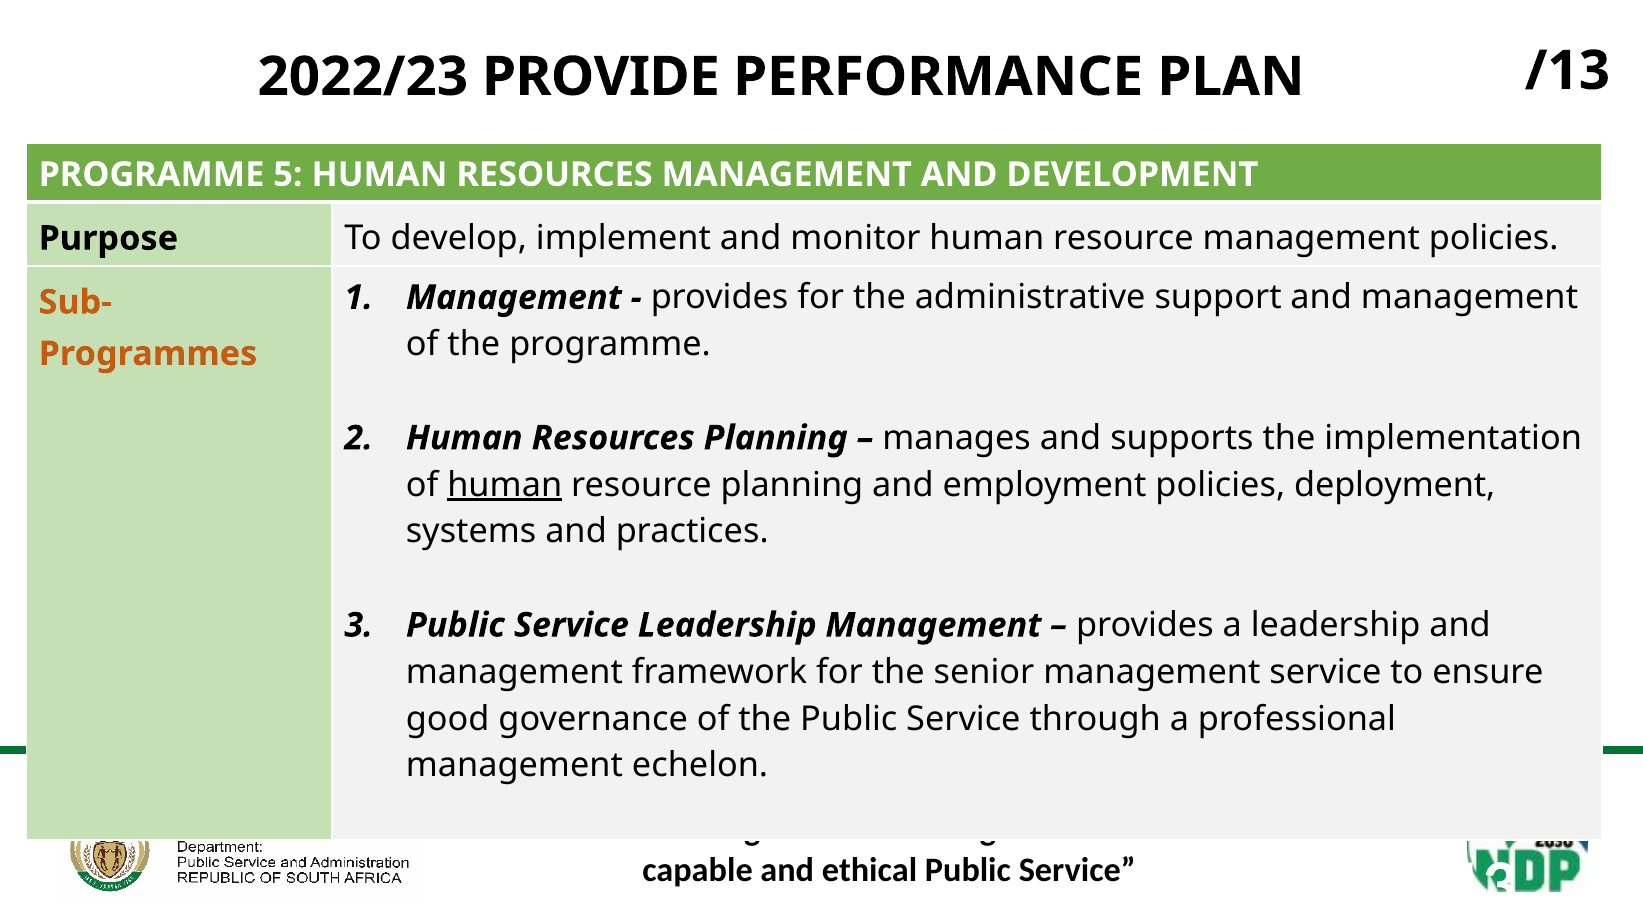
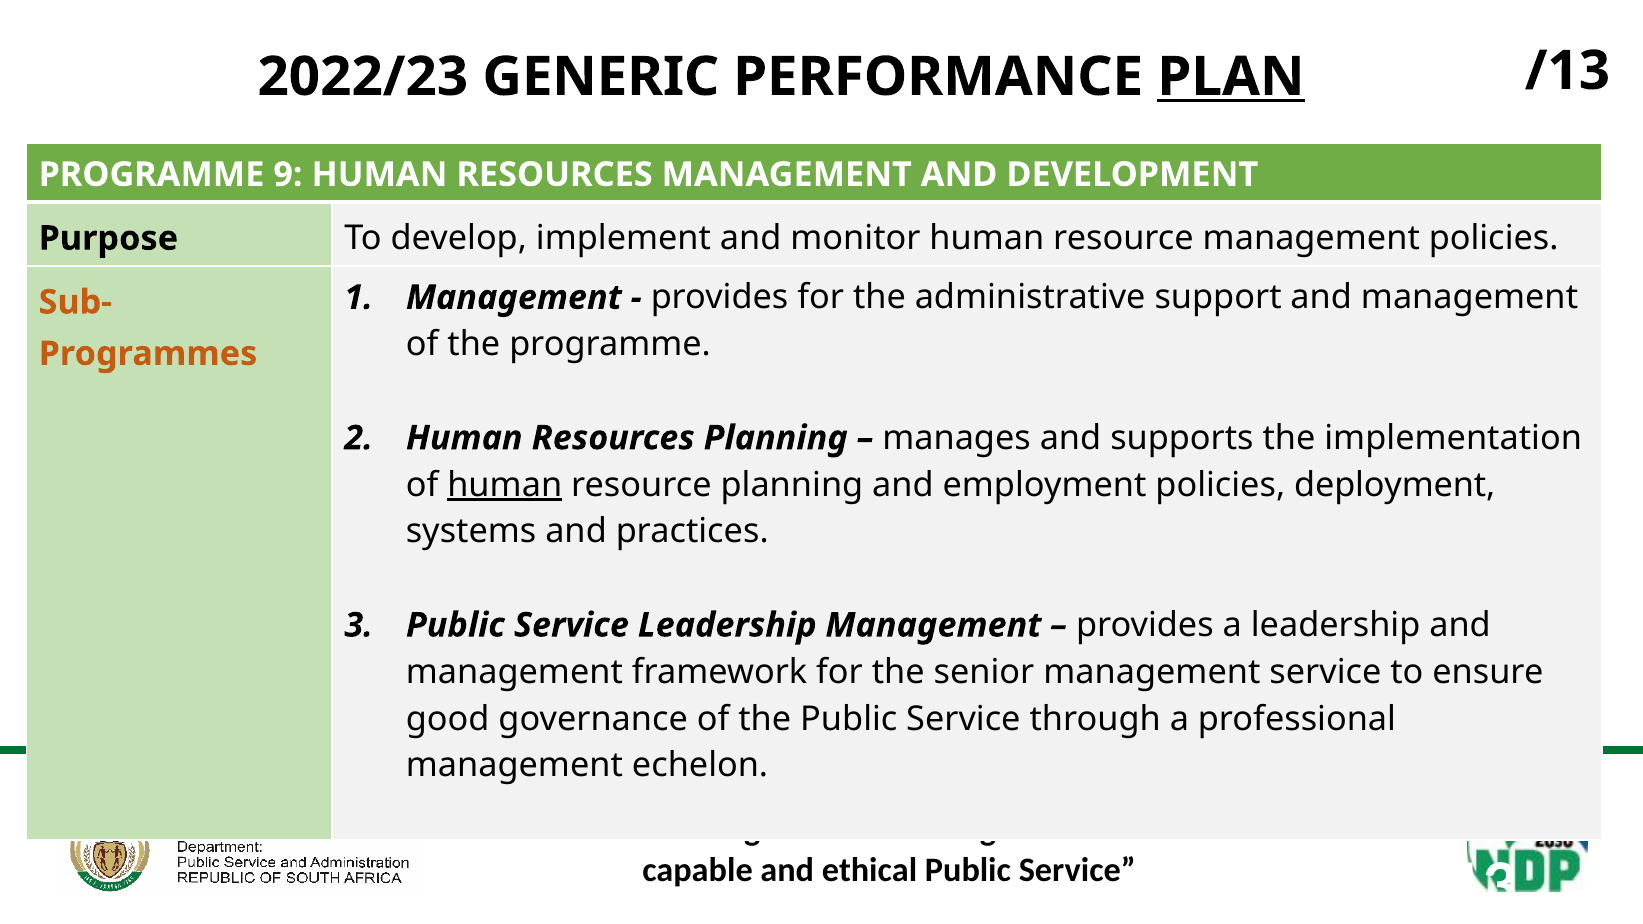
PROVIDE: PROVIDE -> GENERIC (601, 77)
PLAN underline: none -> present (1231, 77)
5: 5 -> 9 (288, 175)
